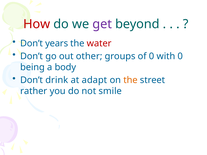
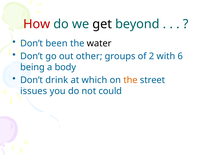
get colour: purple -> black (102, 24)
years: years -> been (57, 43)
water colour: red -> black (99, 43)
of 0: 0 -> 2 (152, 56)
with 0: 0 -> 6 (180, 56)
adapt: adapt -> which (94, 80)
rather: rather -> issues (34, 91)
smile: smile -> could (110, 91)
